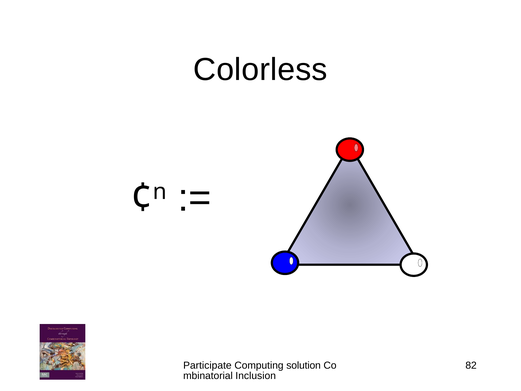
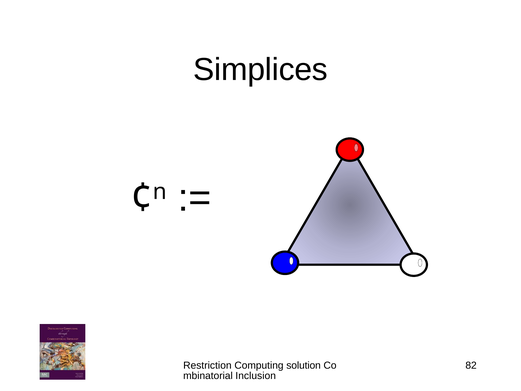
Colorless: Colorless -> Simplices (261, 70)
Participate: Participate -> Restriction (207, 365)
